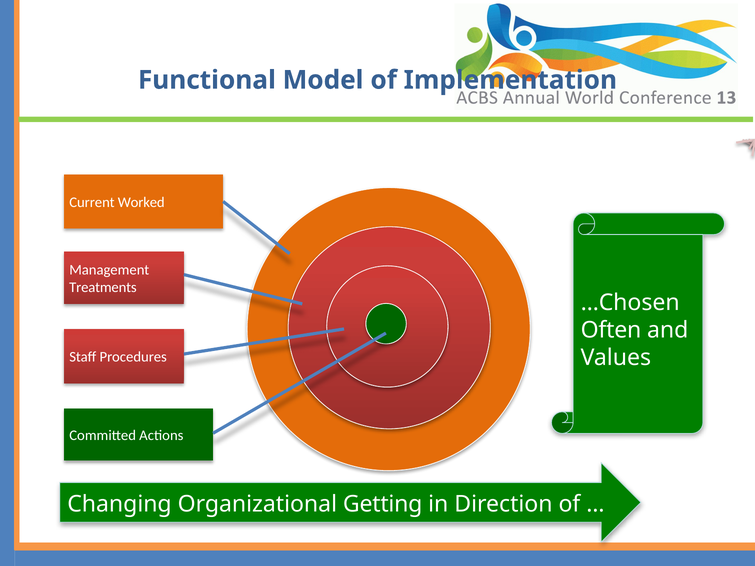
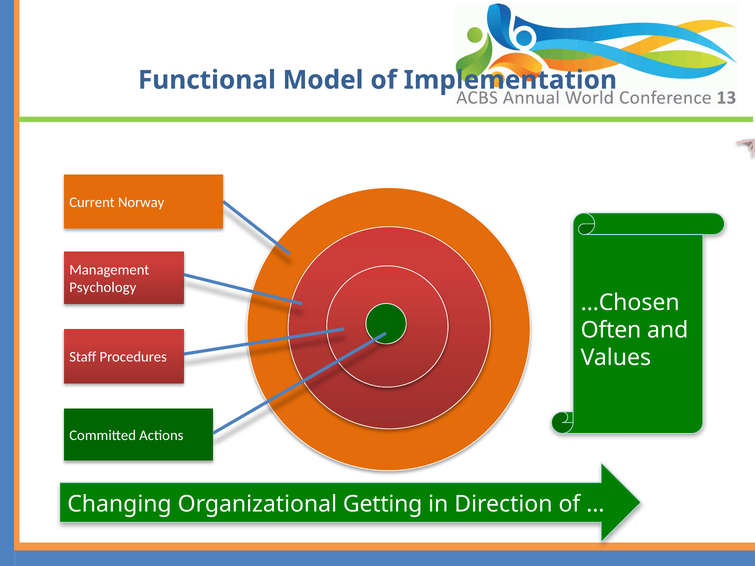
Worked: Worked -> Norway (141, 203)
Treatments: Treatments -> Psychology (103, 288)
